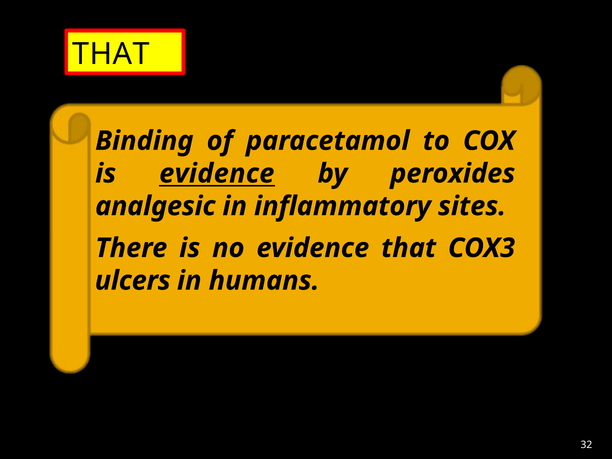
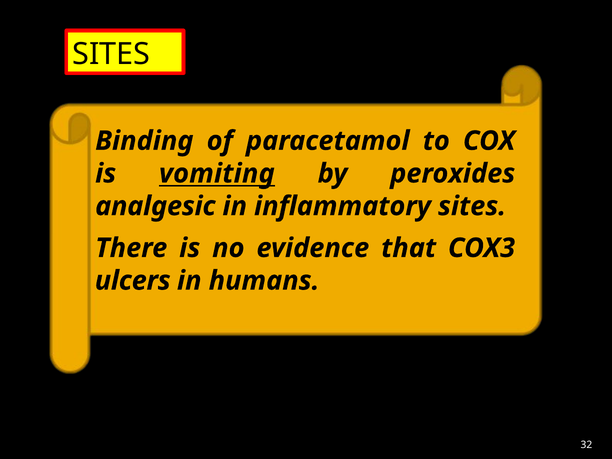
THAT: THAT -> SITES (111, 54)
is evidence: evidence -> vomiting (217, 174)
